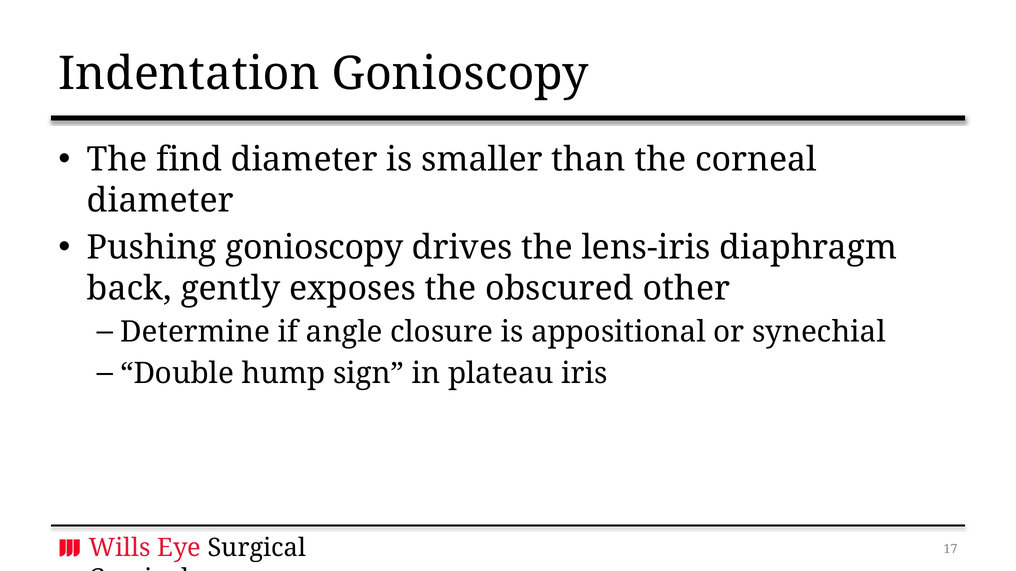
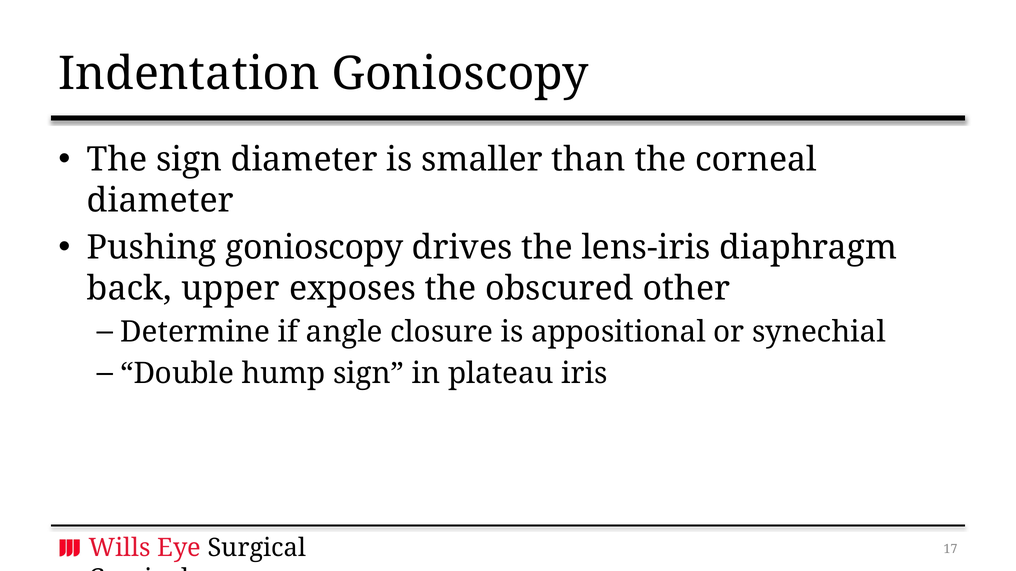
The find: find -> sign (189, 160)
gently: gently -> upper (230, 289)
